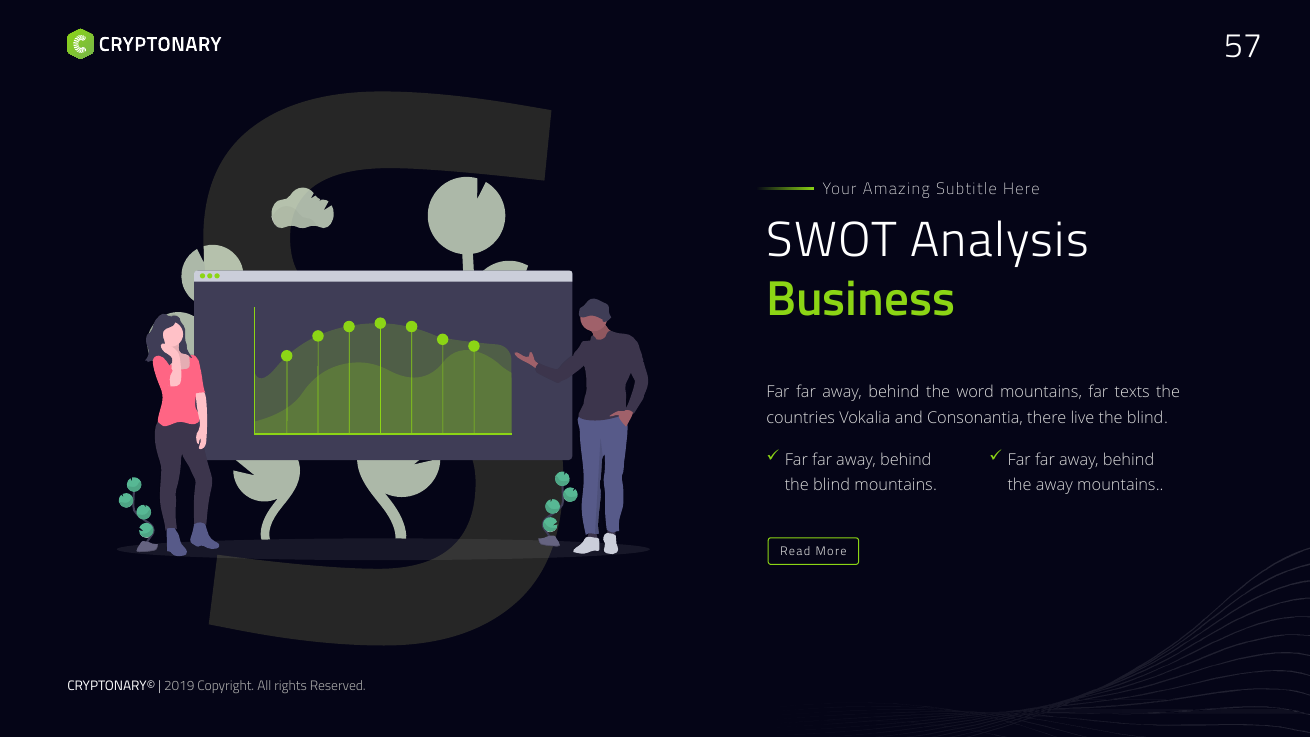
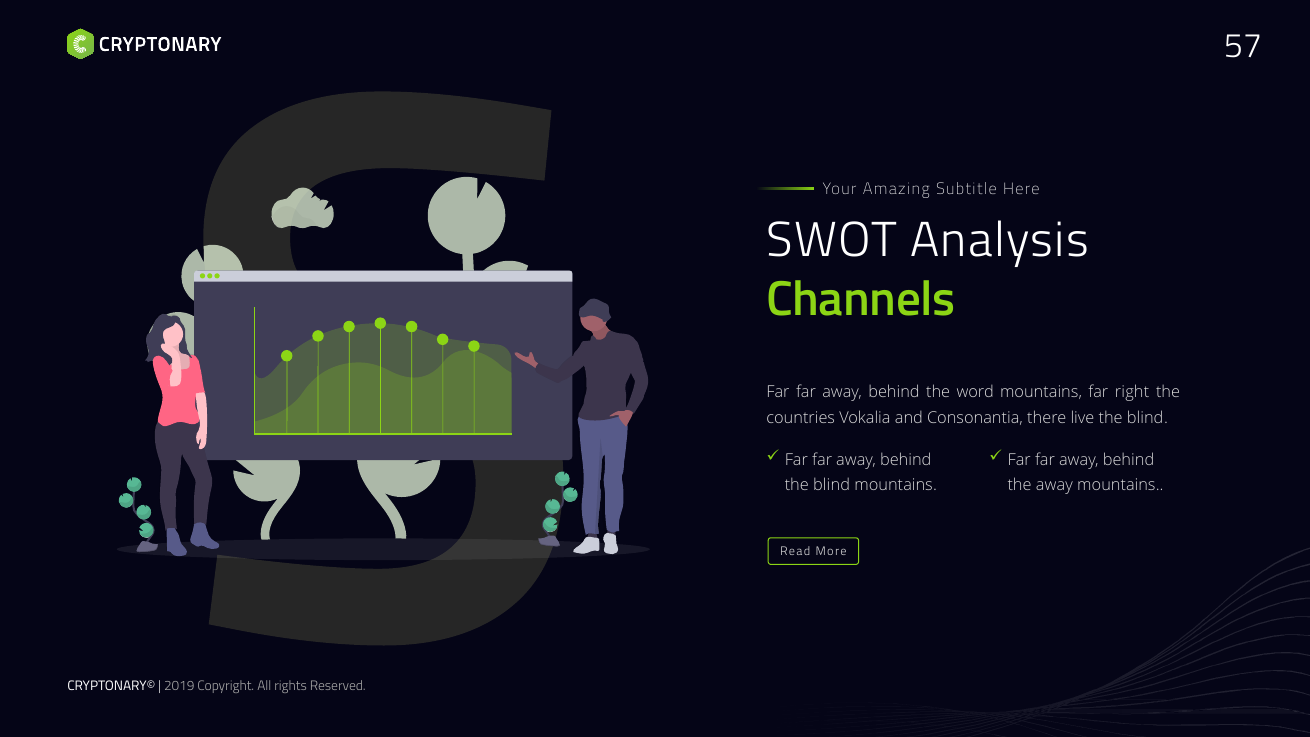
Business: Business -> Channels (861, 299)
texts: texts -> right (1132, 392)
